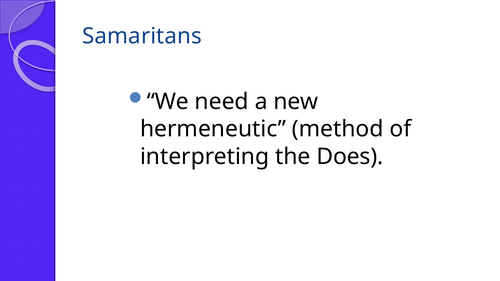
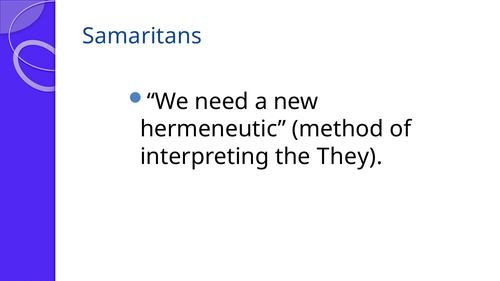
Does: Does -> They (350, 157)
